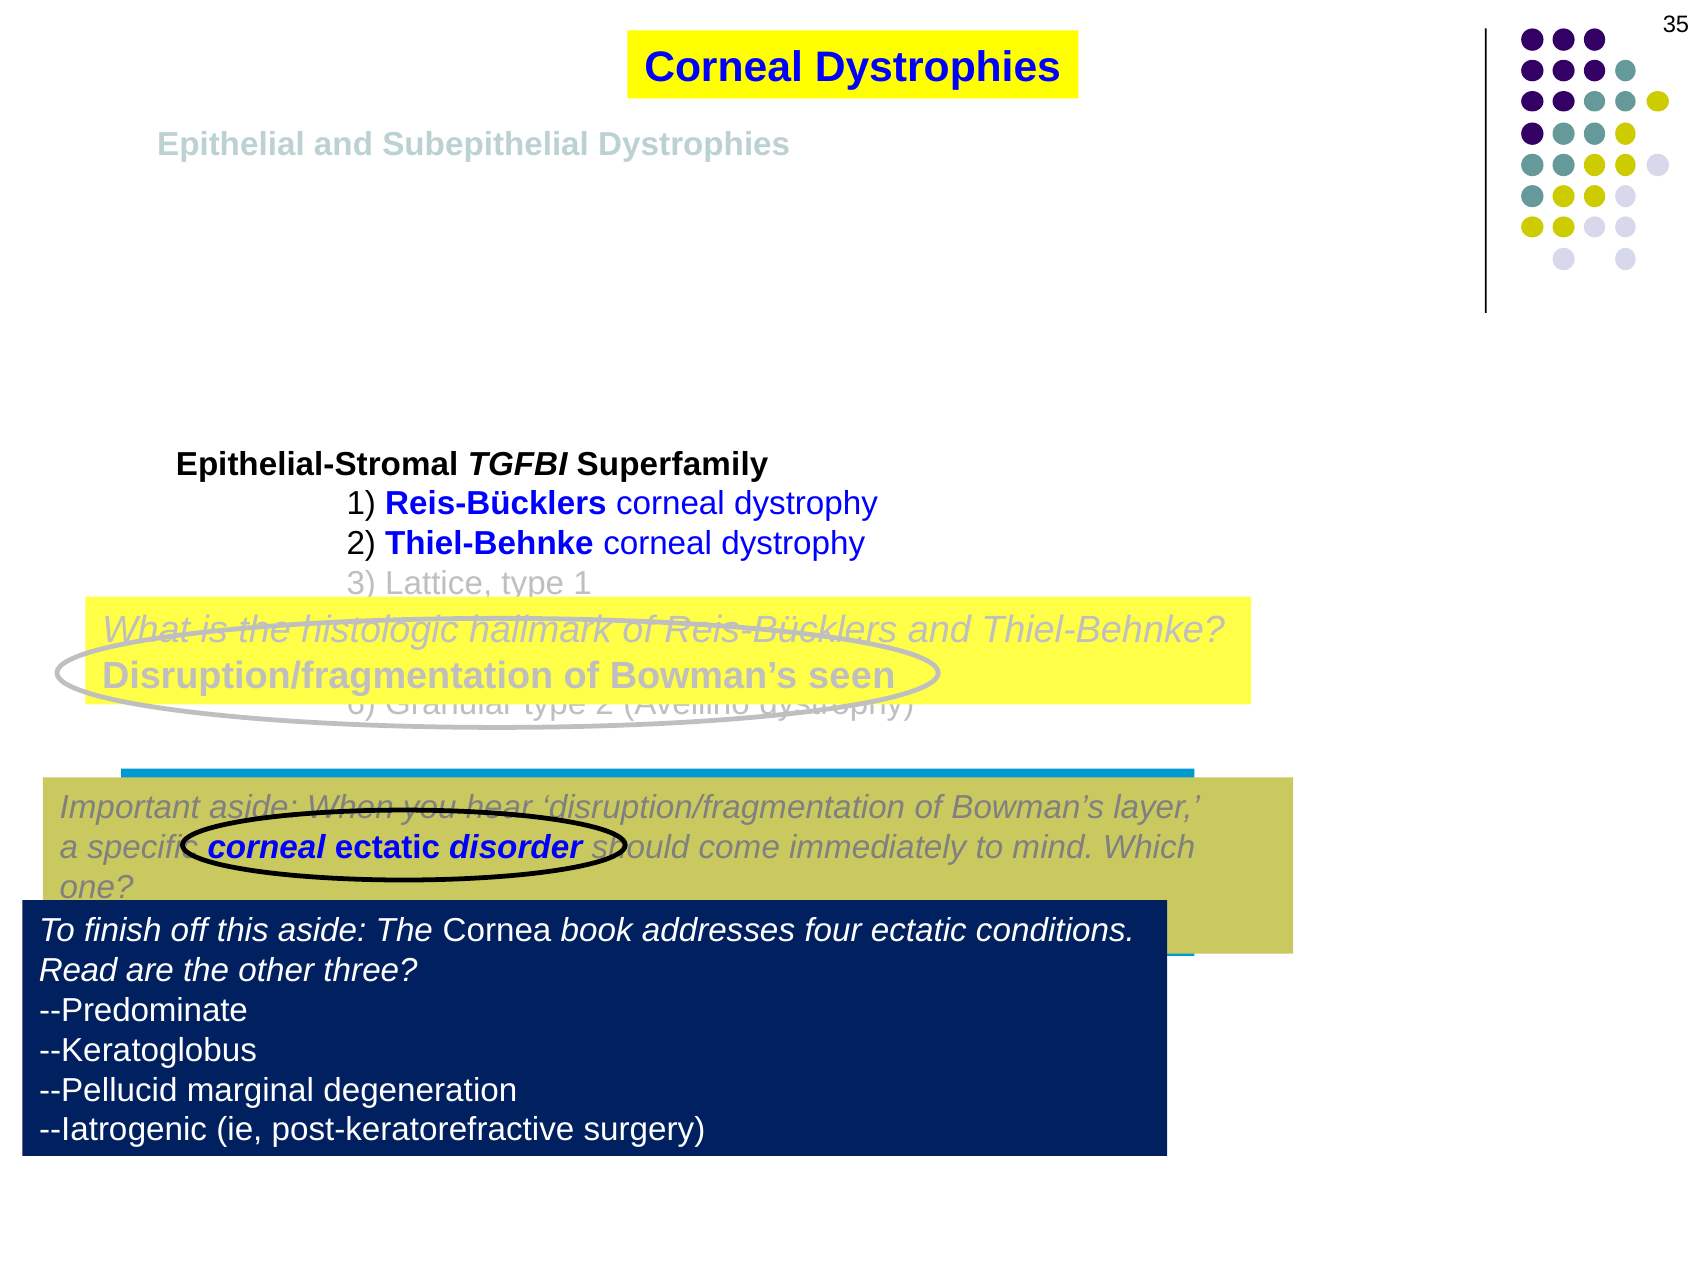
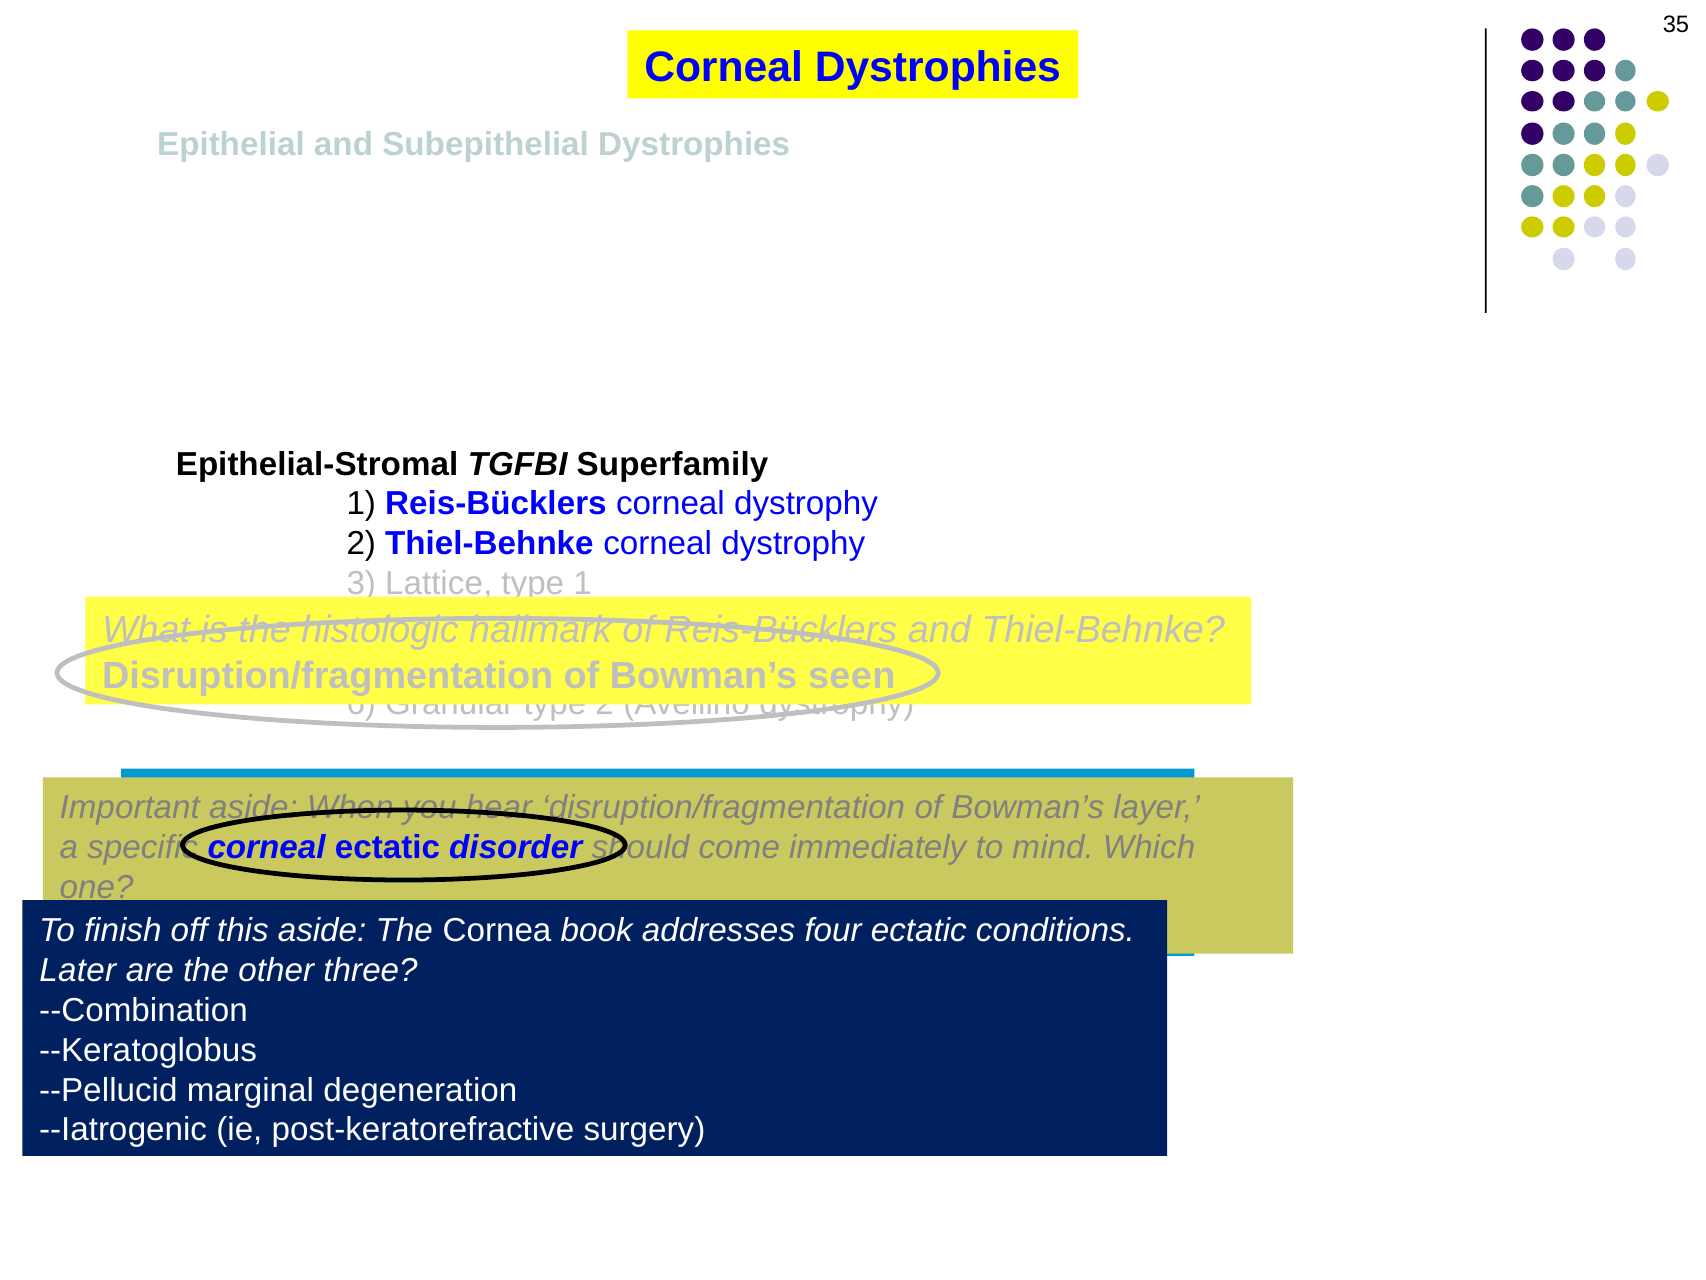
Read: Read -> Later (78, 970)
--Predominate: --Predominate -> --Combination (143, 1010)
